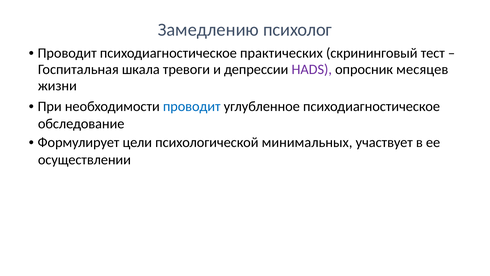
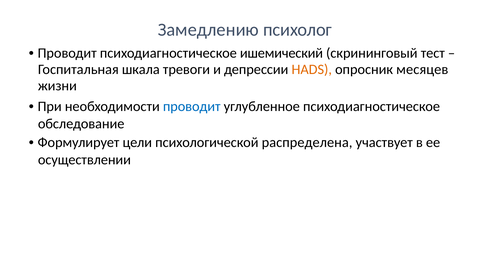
практических: практических -> ишемический (282, 53)
HADS colour: purple -> orange (312, 69)
минимальных: минимальных -> распределена (307, 142)
